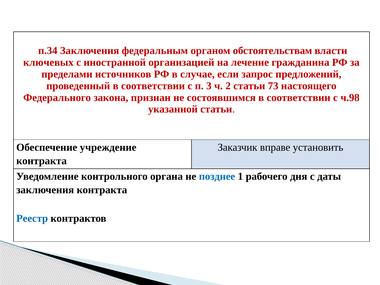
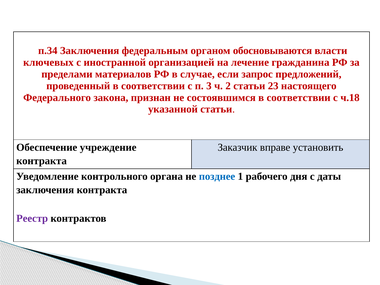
обстоятельствам: обстоятельствам -> обосновываются (273, 51)
источников: источников -> материалов (123, 74)
73: 73 -> 23 (273, 86)
ч.98: ч.98 -> ч.18 (350, 98)
Реестр colour: blue -> purple (32, 218)
